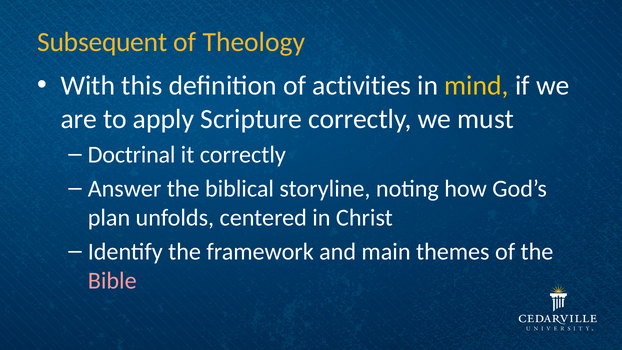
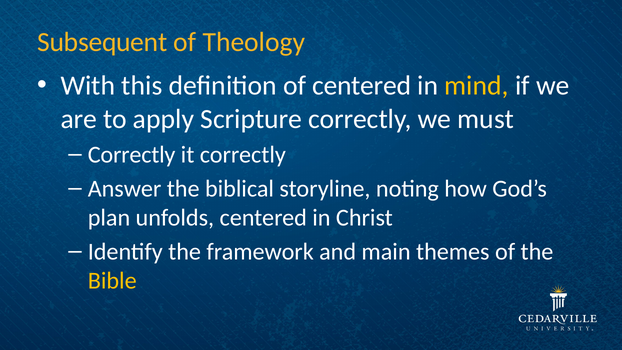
of activities: activities -> centered (362, 86)
Doctrinal: Doctrinal -> Correctly (132, 155)
Bible colour: pink -> yellow (112, 280)
